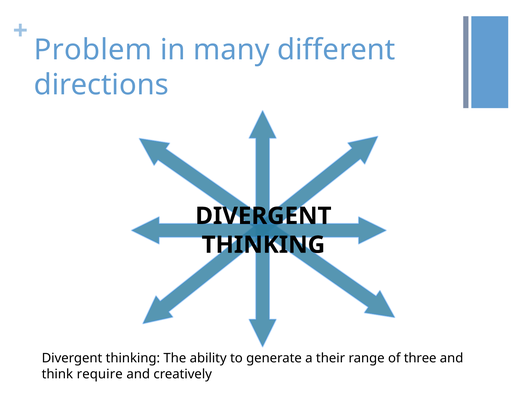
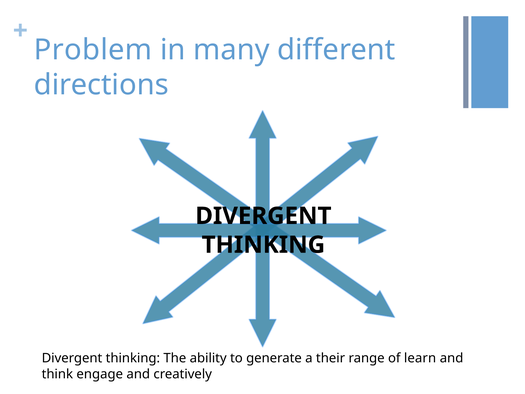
three: three -> learn (420, 358)
require: require -> engage (100, 374)
